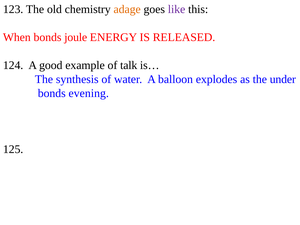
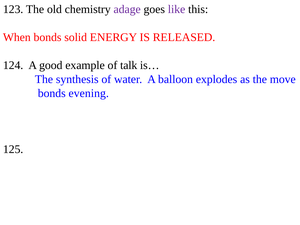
adage colour: orange -> purple (127, 9)
joule: joule -> solid (76, 37)
under: under -> move (283, 79)
